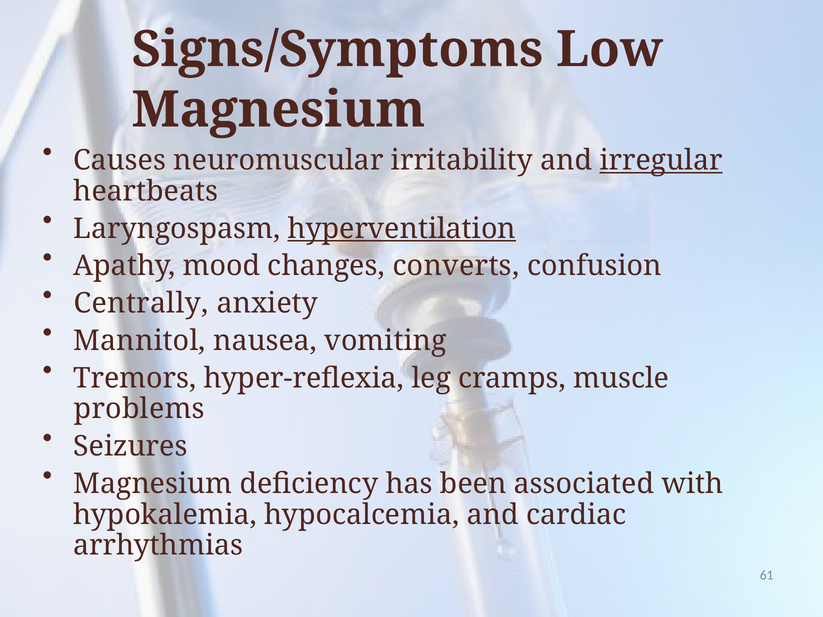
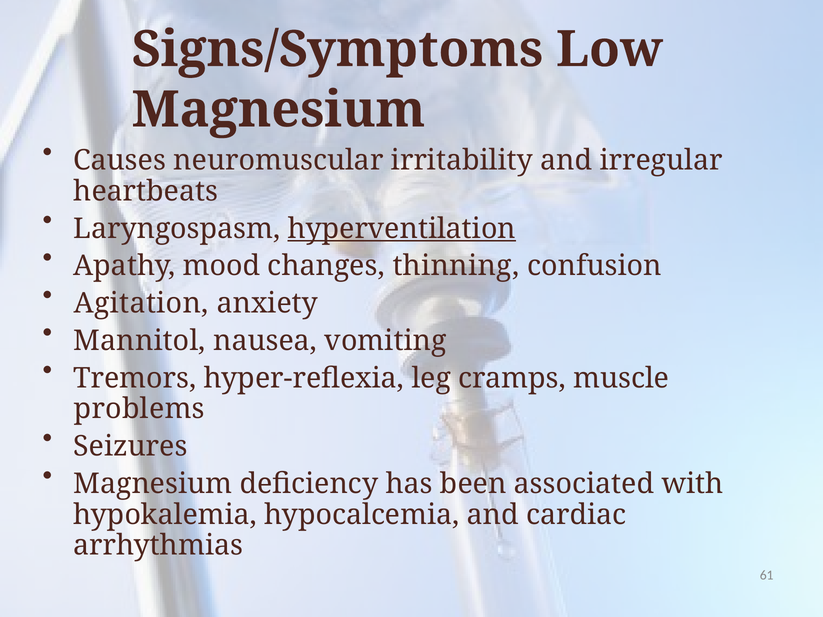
irregular underline: present -> none (661, 160)
converts: converts -> thinning (456, 266)
Centrally: Centrally -> Agitation (141, 304)
